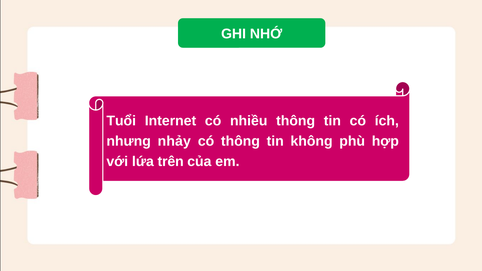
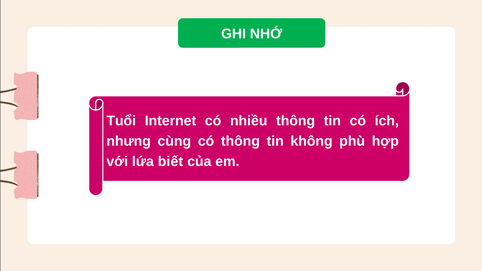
nhảy: nhảy -> cùng (174, 141)
trên: trên -> biết (170, 162)
